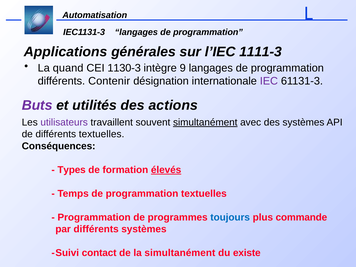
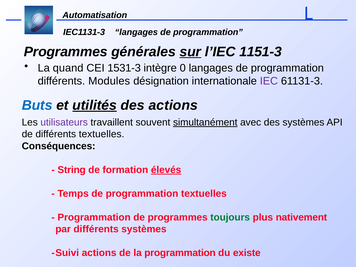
Applications: Applications -> Programmes (66, 52)
sur underline: none -> present (190, 52)
1111-3: 1111-3 -> 1151-3 (261, 52)
1130-3: 1130-3 -> 1531-3 (124, 68)
9: 9 -> 0 (183, 68)
Contenir: Contenir -> Modules (109, 81)
Buts colour: purple -> blue (37, 105)
utilités underline: none -> present (95, 105)
Types: Types -> String (72, 170)
toujours colour: blue -> green (230, 217)
commande: commande -> nativement (301, 217)
Suivi contact: contact -> actions (99, 253)
la simultanément: simultanément -> programmation (180, 253)
